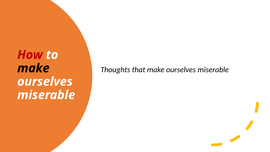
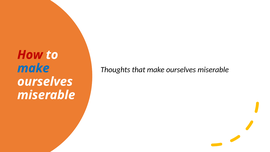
make colour: black -> blue (33, 68)
